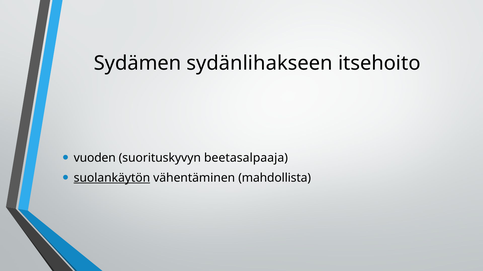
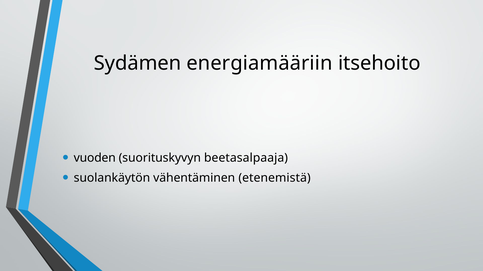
sydänlihakseen: sydänlihakseen -> energiamääriin (260, 63)
suolankäytön underline: present -> none (112, 178)
mahdollista: mahdollista -> etenemistä (275, 178)
